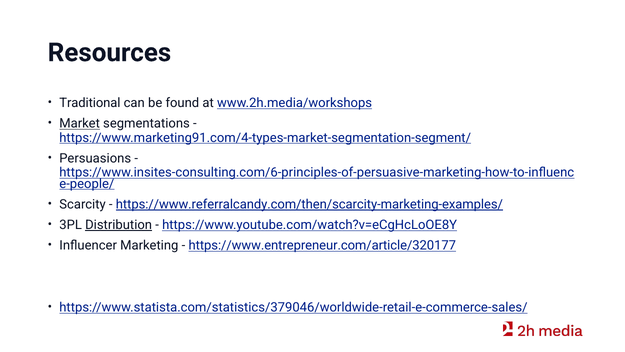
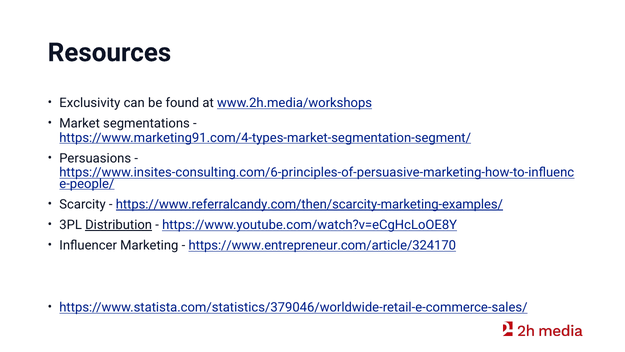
Traditional: Traditional -> Exclusivity (90, 103)
Market underline: present -> none (80, 123)
https://www.entrepreneur.com/article/320177: https://www.entrepreneur.com/article/320177 -> https://www.entrepreneur.com/article/324170 (322, 245)
